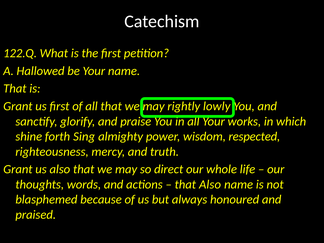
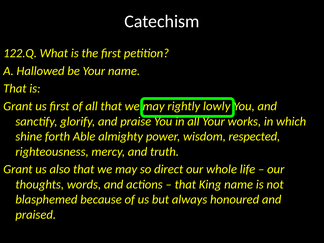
Sing: Sing -> Able (84, 136)
that Also: Also -> King (210, 184)
